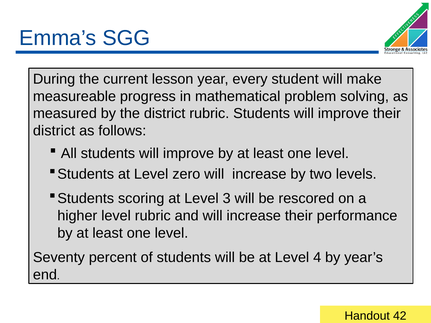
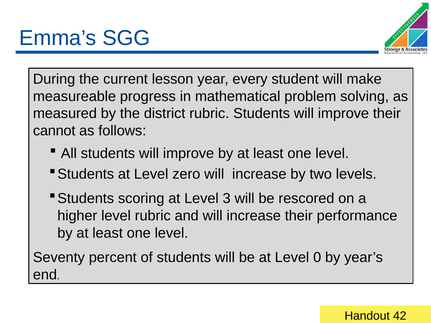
district: district -> cannot (54, 131)
4: 4 -> 0 (317, 258)
